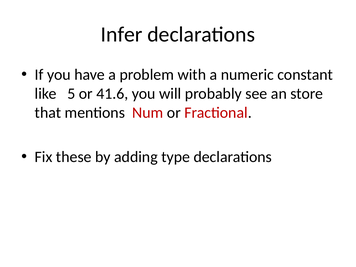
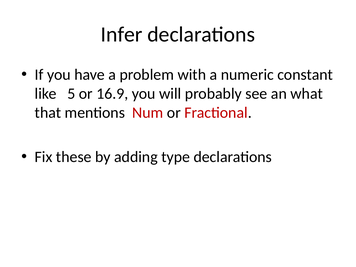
41.6: 41.6 -> 16.9 (112, 94)
store: store -> what (307, 94)
